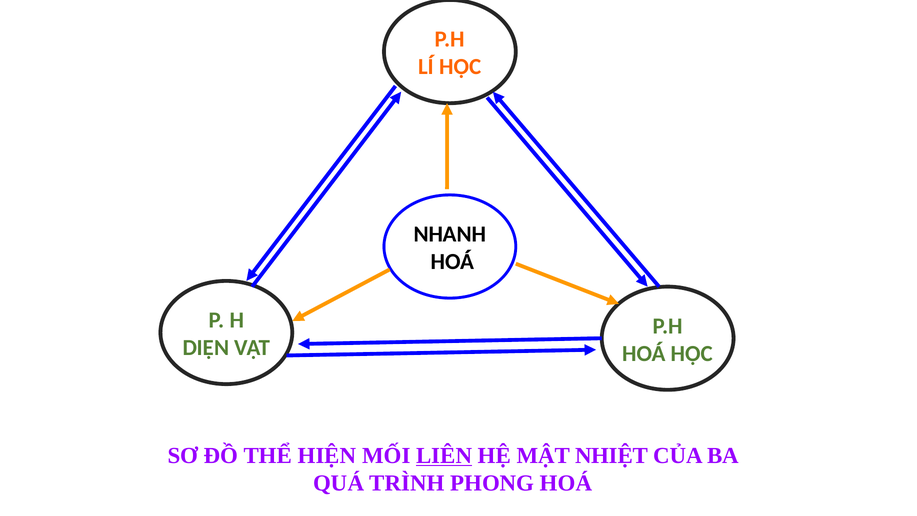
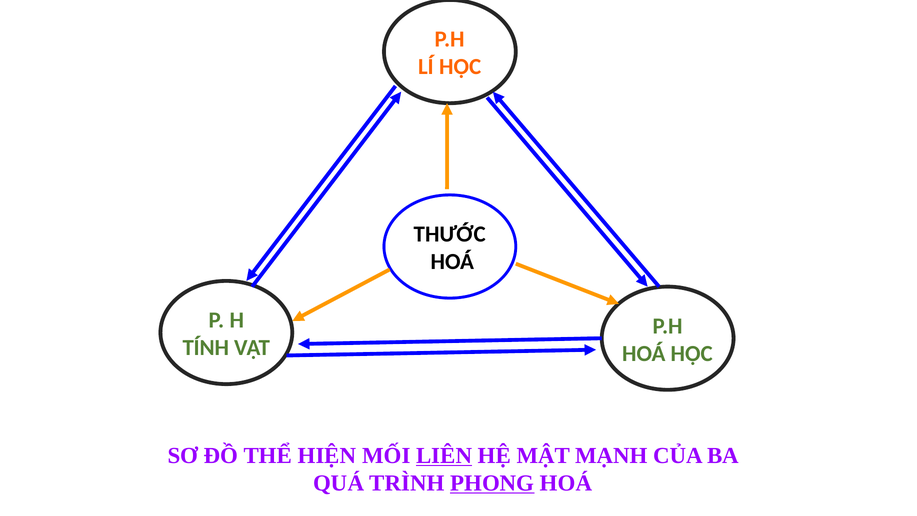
NHANH: NHANH -> THƯỚC (450, 234)
DIỆN: DIỆN -> TÍNH (206, 348)
NHIỆT: NHIỆT -> MẠNH (611, 455)
PHONG underline: none -> present (492, 483)
